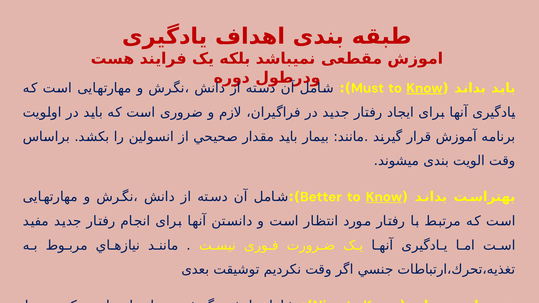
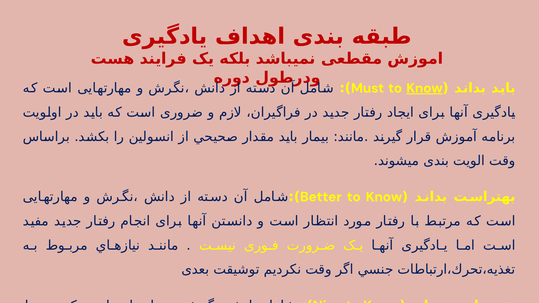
Know underline: present -> none (384, 197)
